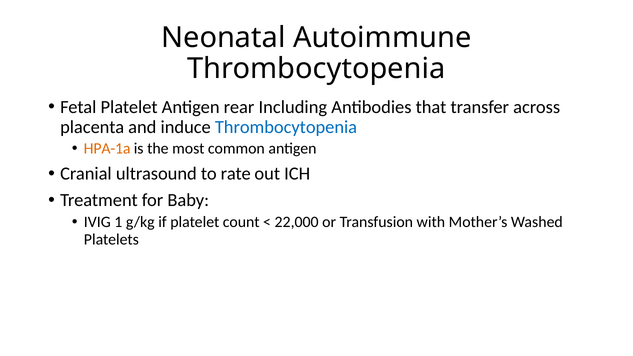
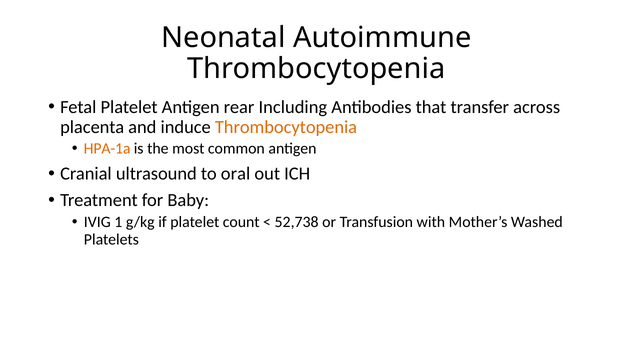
Thrombocytopenia colour: blue -> orange (286, 127)
rate: rate -> oral (236, 174)
22,000: 22,000 -> 52,738 (297, 222)
